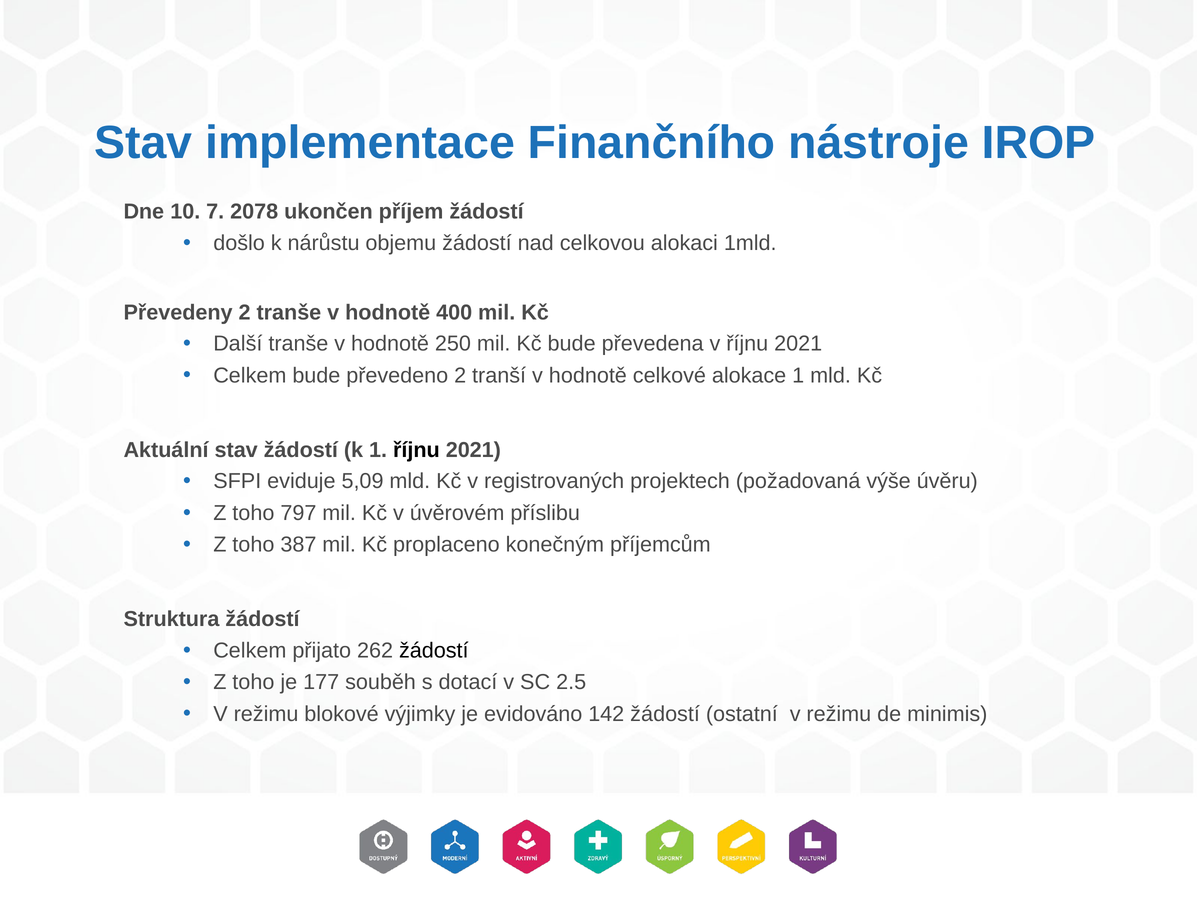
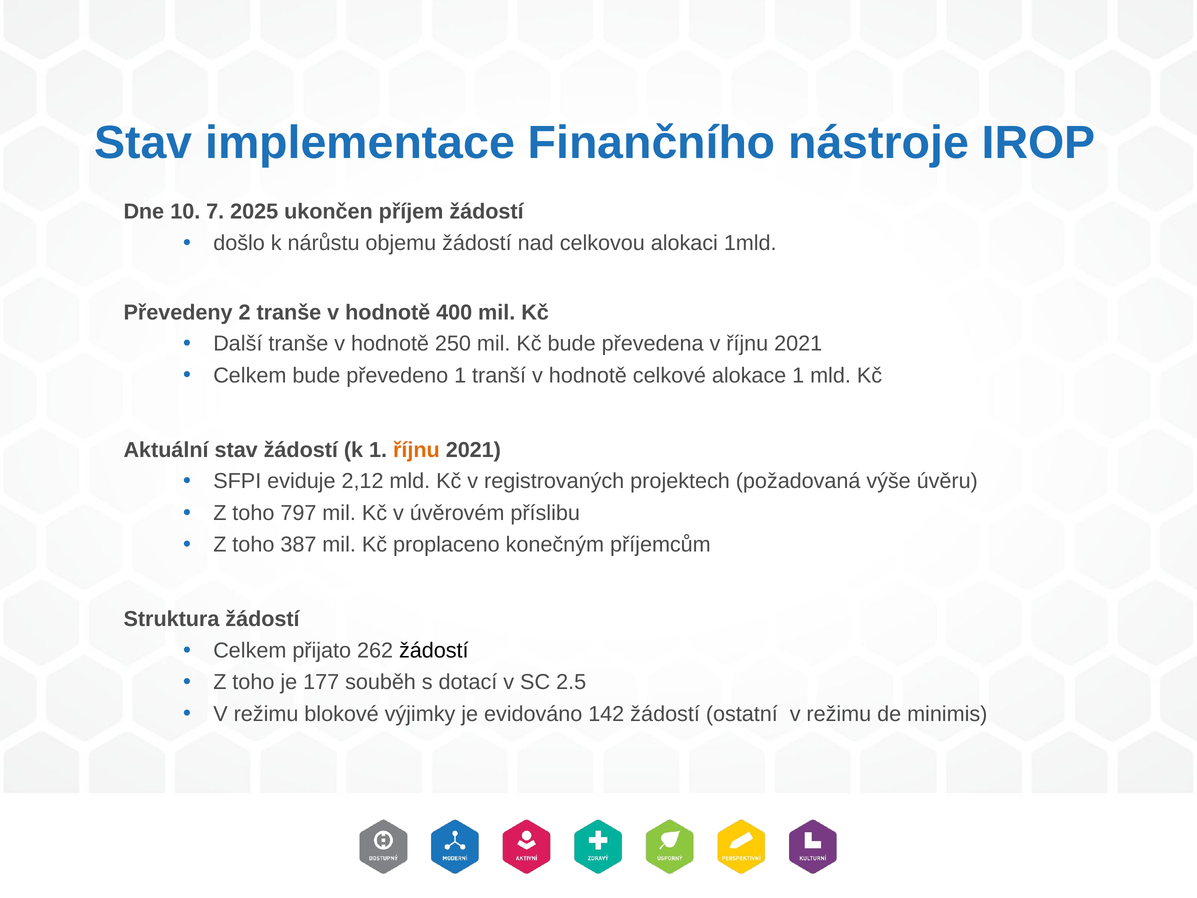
2078: 2078 -> 2025 (254, 212)
převedeno 2: 2 -> 1 (460, 375)
říjnu colour: black -> orange (416, 450)
5,09: 5,09 -> 2,12 (363, 481)
